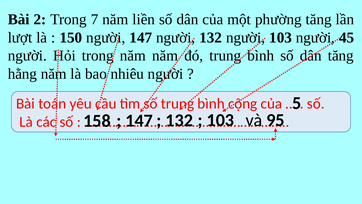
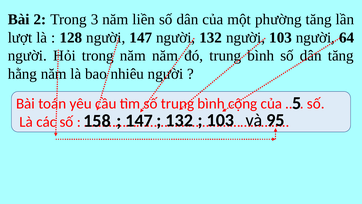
7: 7 -> 3 (95, 19)
150: 150 -> 128 (71, 37)
45: 45 -> 64 (347, 37)
